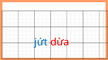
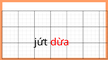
jứt colour: blue -> black (41, 43)
